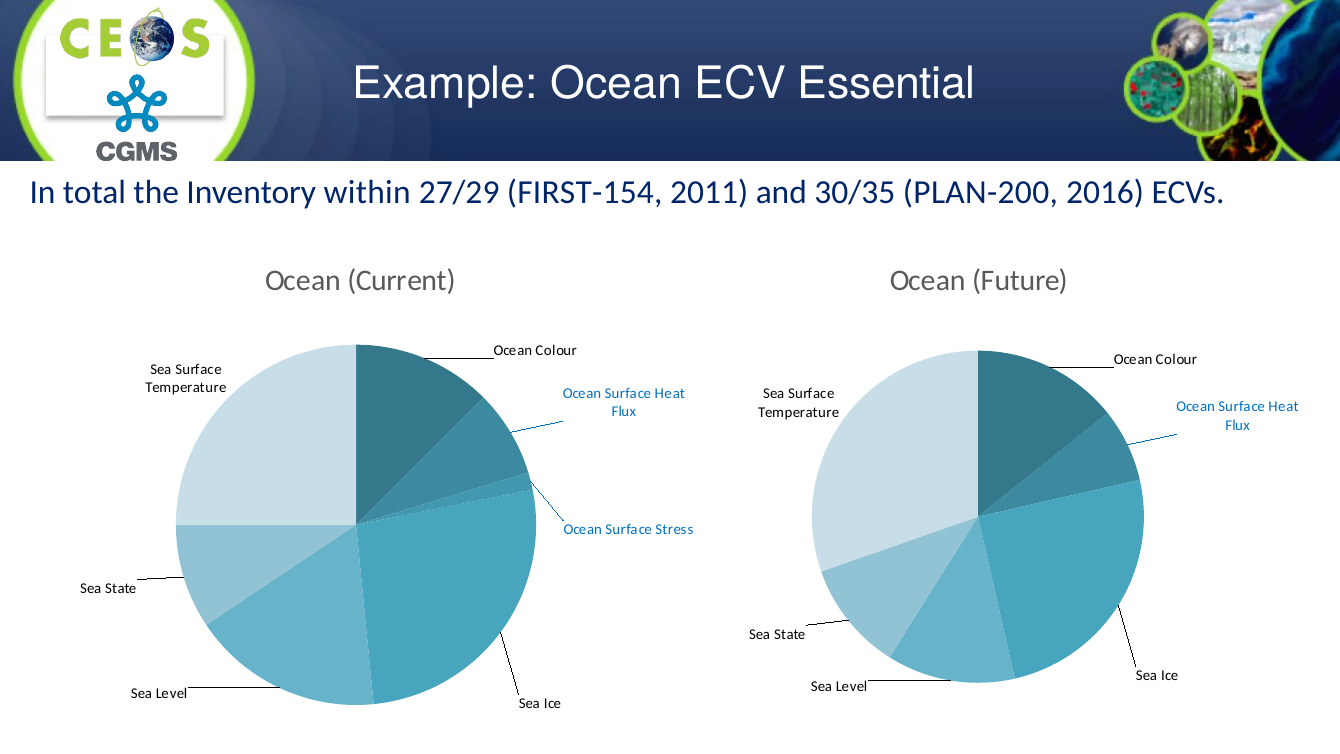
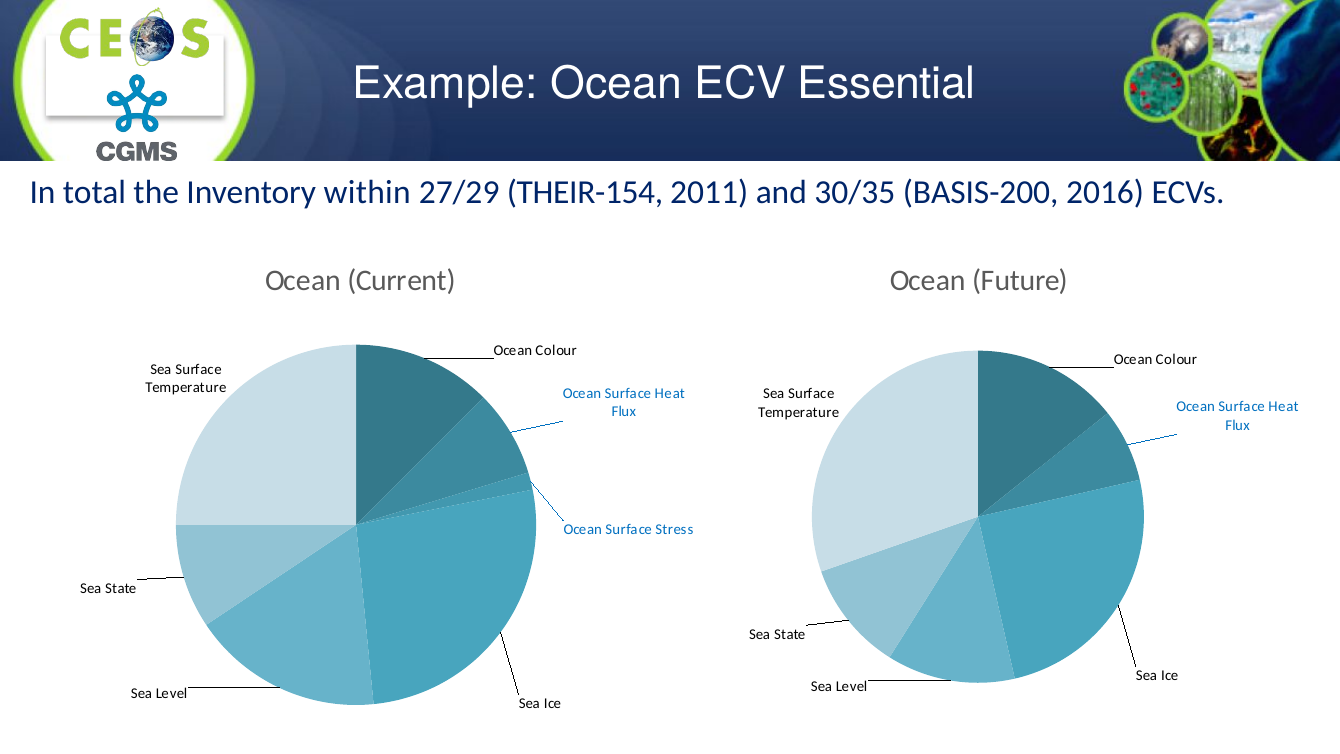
FIRST-154: FIRST-154 -> THEIR-154 (585, 192)
PLAN-200: PLAN-200 -> BASIS-200 (981, 192)
